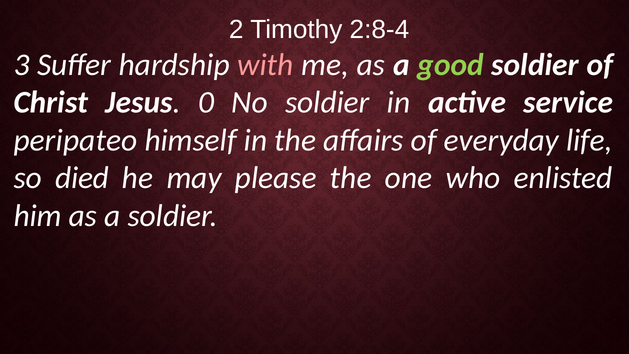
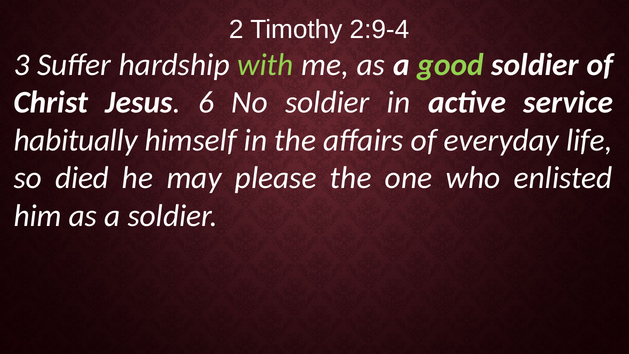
2:8-4: 2:8-4 -> 2:9-4 (379, 30)
with colour: pink -> light green (265, 65)
0: 0 -> 6 (206, 102)
peripateo: peripateo -> habitually (76, 140)
